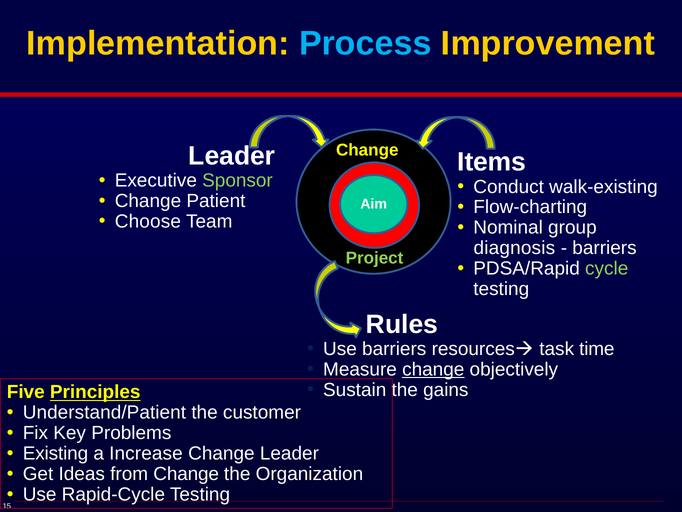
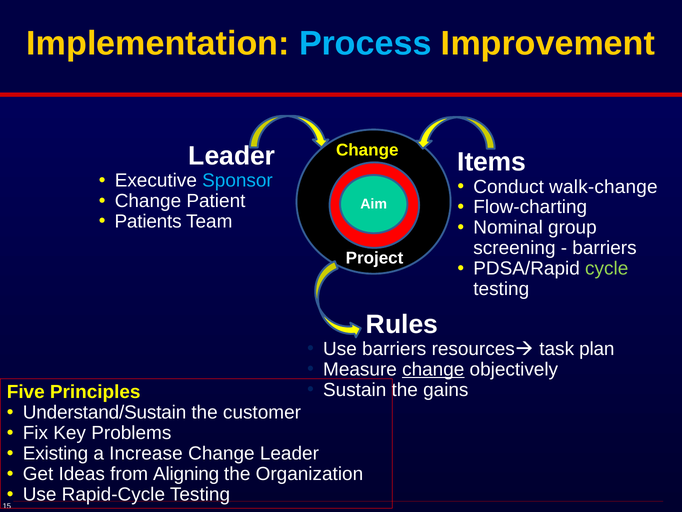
Sponsor colour: light green -> light blue (238, 180)
walk-existing: walk-existing -> walk-change (603, 187)
Choose: Choose -> Patients (148, 221)
diagnosis: diagnosis -> screening (514, 248)
Project colour: light green -> white (375, 258)
time: time -> plan (597, 349)
Principles underline: present -> none (95, 392)
Understand/Patient: Understand/Patient -> Understand/Sustain (105, 412)
from Change: Change -> Aligning (186, 474)
